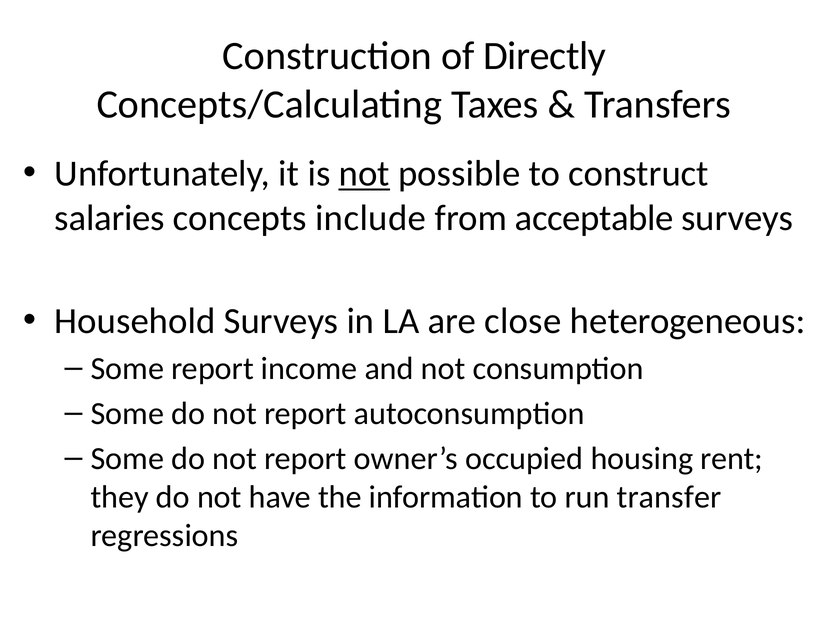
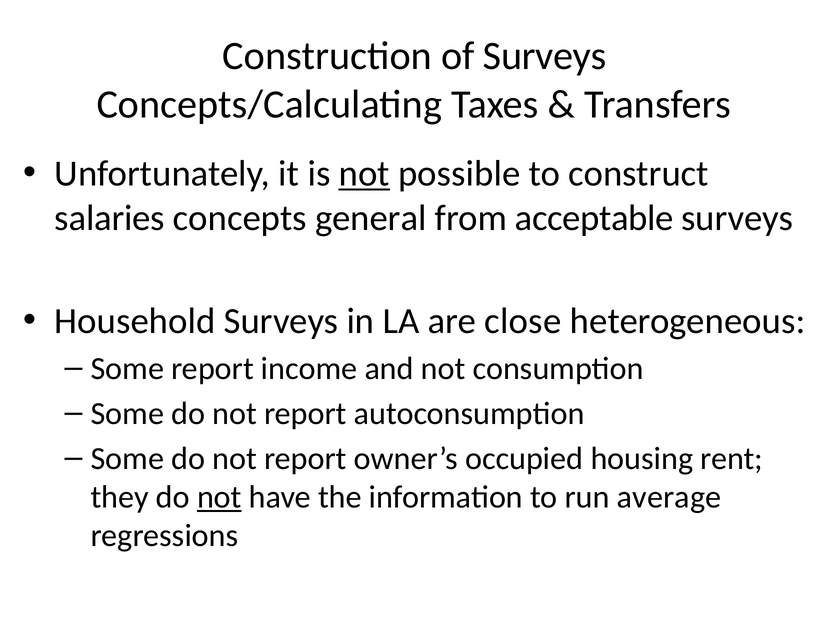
of Directly: Directly -> Surveys (545, 56)
include: include -> general (371, 218)
not underline: none -> present (219, 497)
transfer: transfer -> average (669, 497)
